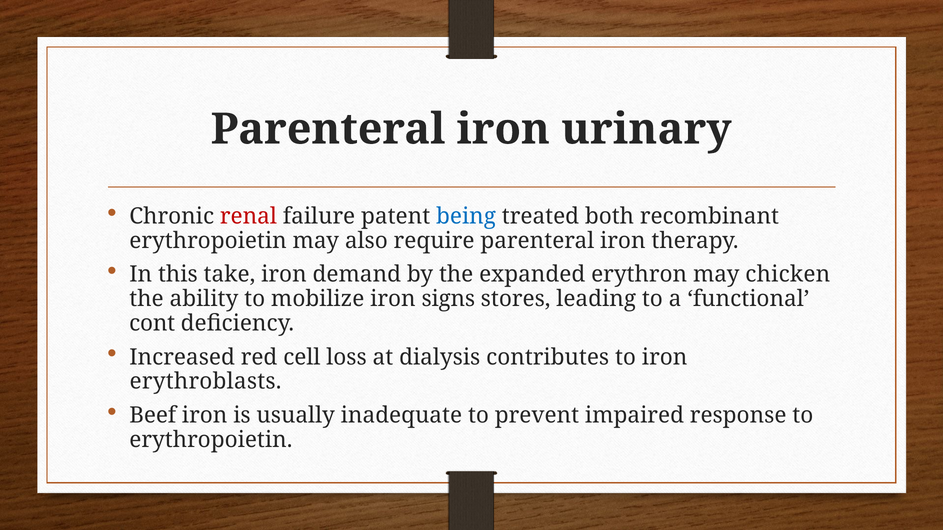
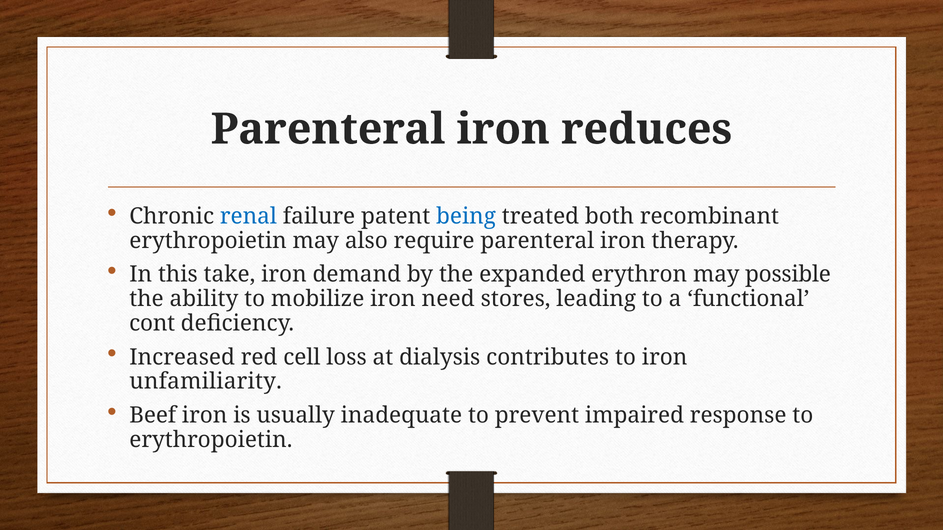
urinary: urinary -> reduces (647, 129)
renal colour: red -> blue (248, 216)
chicken: chicken -> possible (788, 275)
signs: signs -> need (448, 299)
erythroblasts: erythroblasts -> unfamiliarity (206, 382)
